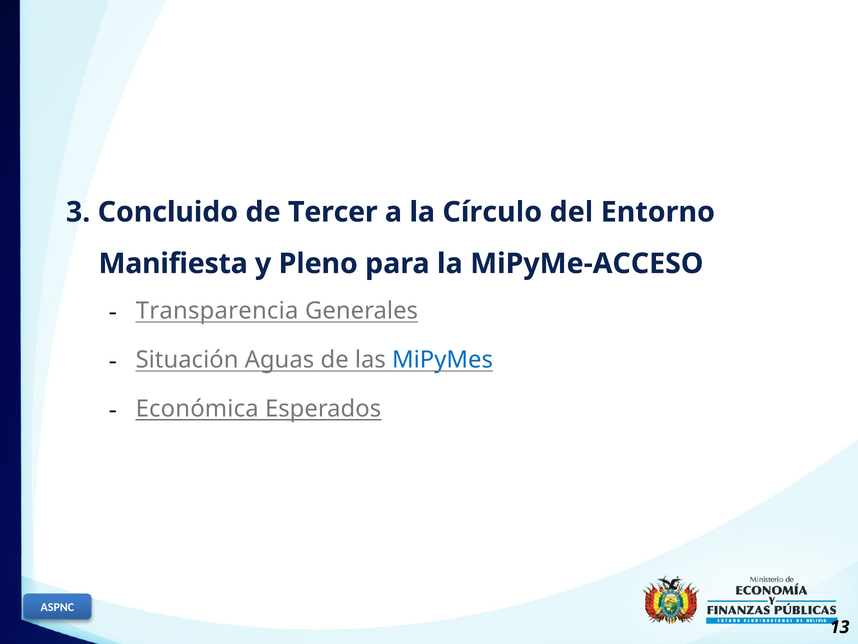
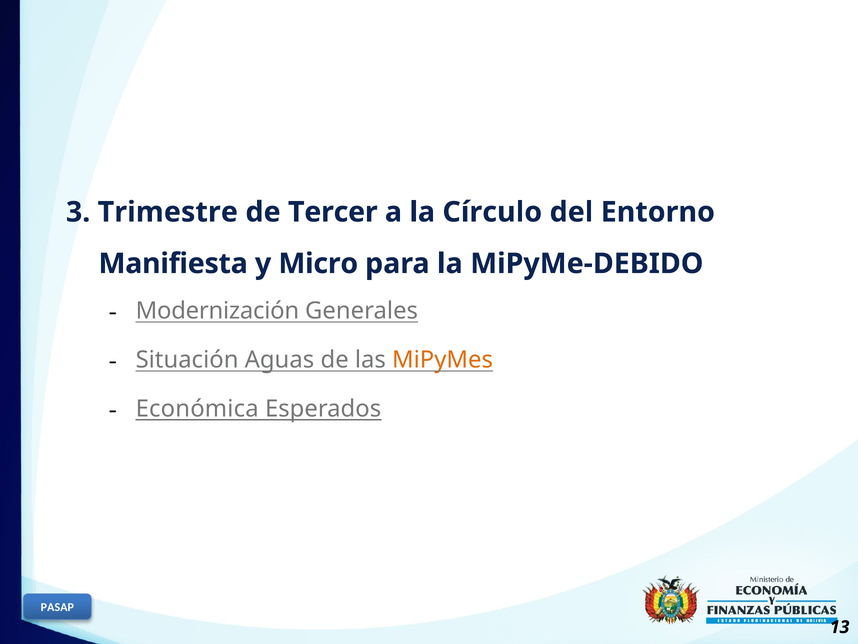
Concluido: Concluido -> Trimestre (168, 212)
Pleno: Pleno -> Micro (318, 263)
MiPyMe-ACCESO: MiPyMe-ACCESO -> MiPyMe-DEBIDO (587, 263)
Transparencia: Transparencia -> Modernización (217, 311)
MiPyMes colour: blue -> orange (443, 360)
ASPNC: ASPNC -> PASAP (57, 607)
